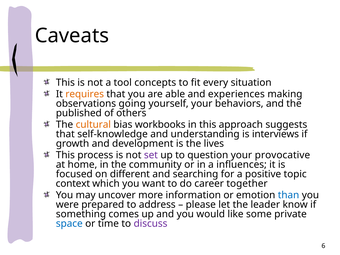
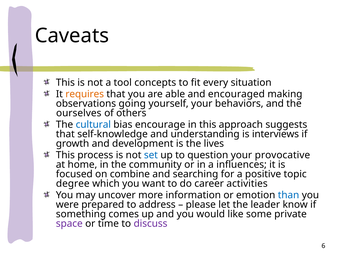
experiences: experiences -> encouraged (236, 94)
published: published -> ourselves (79, 113)
cultural colour: orange -> blue (93, 125)
workbooks: workbooks -> encourage (160, 125)
set colour: purple -> blue (151, 155)
different: different -> combine (130, 174)
context: context -> degree (73, 184)
together: together -> activities (247, 184)
space colour: blue -> purple (69, 224)
